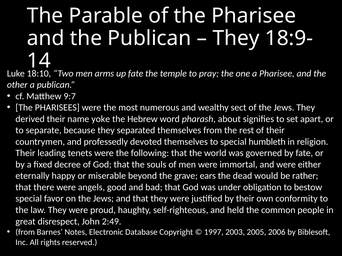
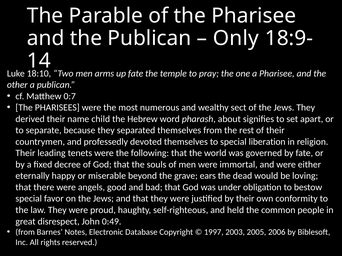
They: They -> Only (236, 38)
9:7: 9:7 -> 0:7 (70, 96)
yoke: yoke -> child (101, 119)
humbleth: humbleth -> liberation (267, 142)
rather: rather -> loving (305, 176)
2:49: 2:49 -> 0:49 (112, 222)
